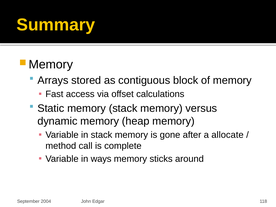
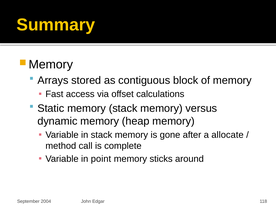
ways: ways -> point (101, 159)
